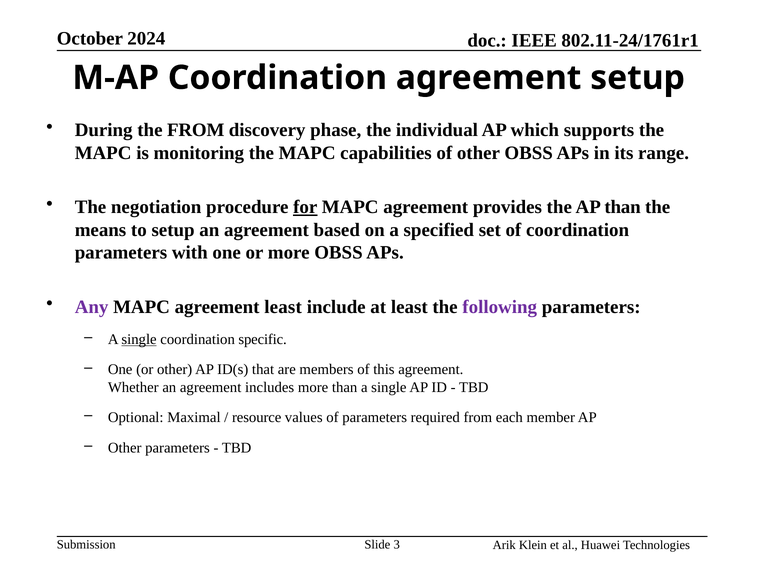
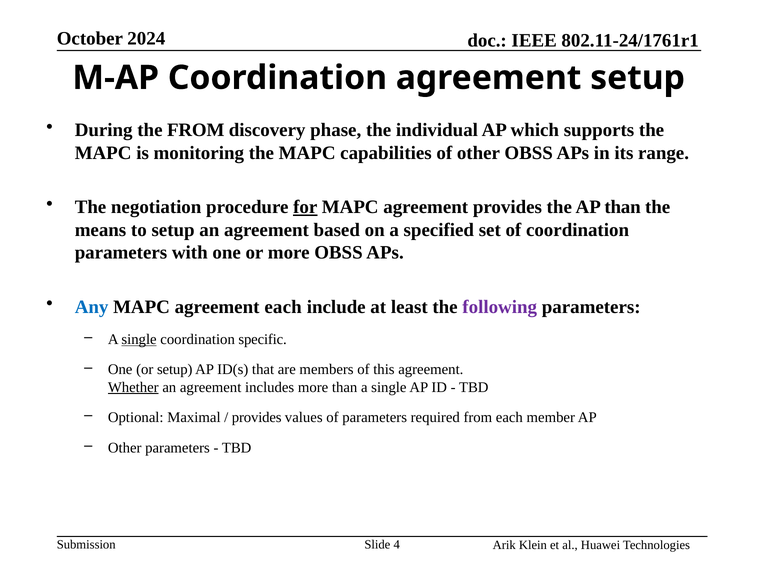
Any colour: purple -> blue (92, 307)
agreement least: least -> each (283, 307)
or other: other -> setup (175, 370)
Whether underline: none -> present (133, 388)
resource: resource -> provides (257, 418)
3: 3 -> 4 (397, 545)
